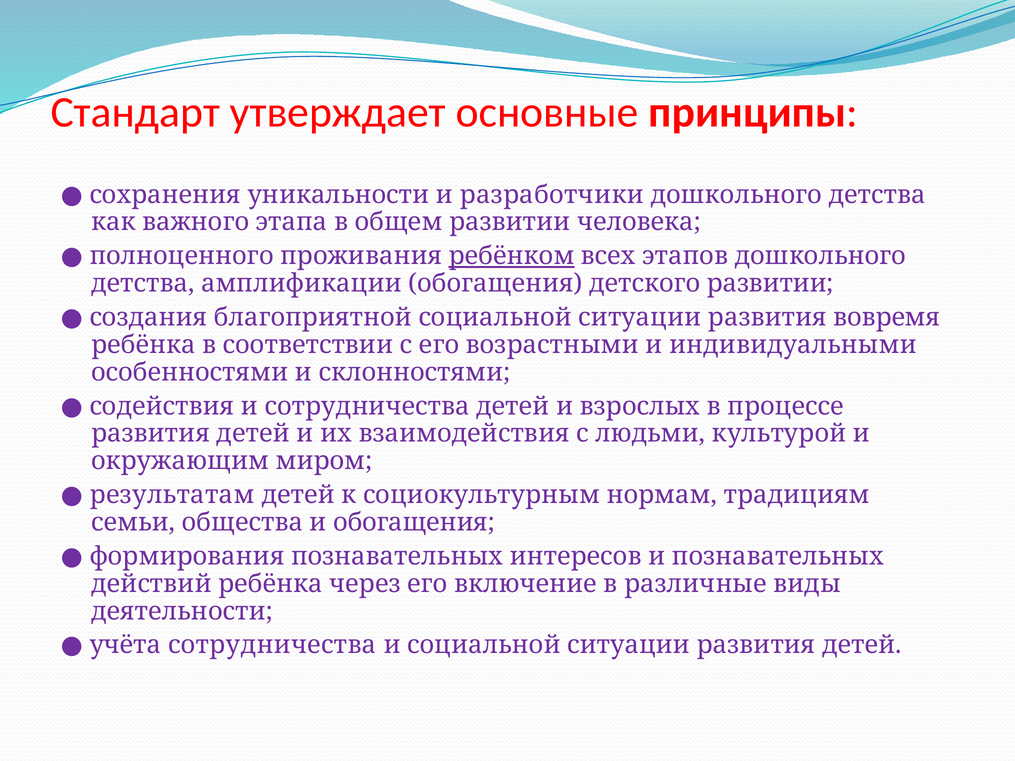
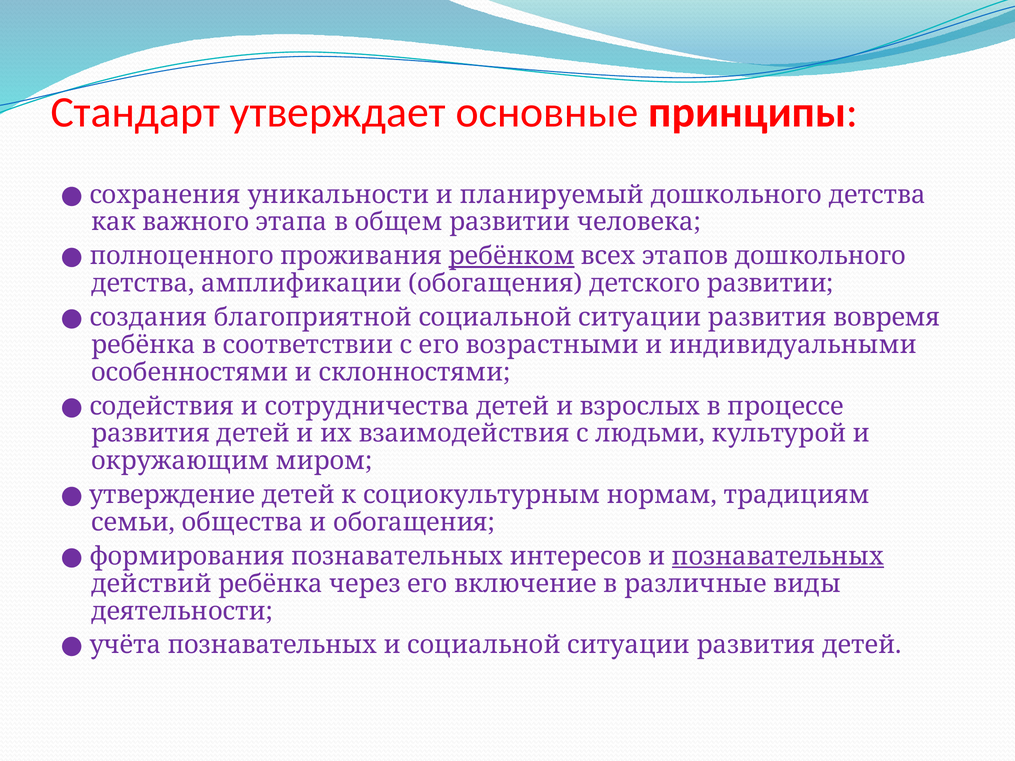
разработчики: разработчики -> планируемый (552, 195)
результатам: результатам -> утверждение (172, 495)
познавательных underline: none -> present (778, 557)
учёта сотрудничества: сотрудничества -> познавательных (273, 645)
